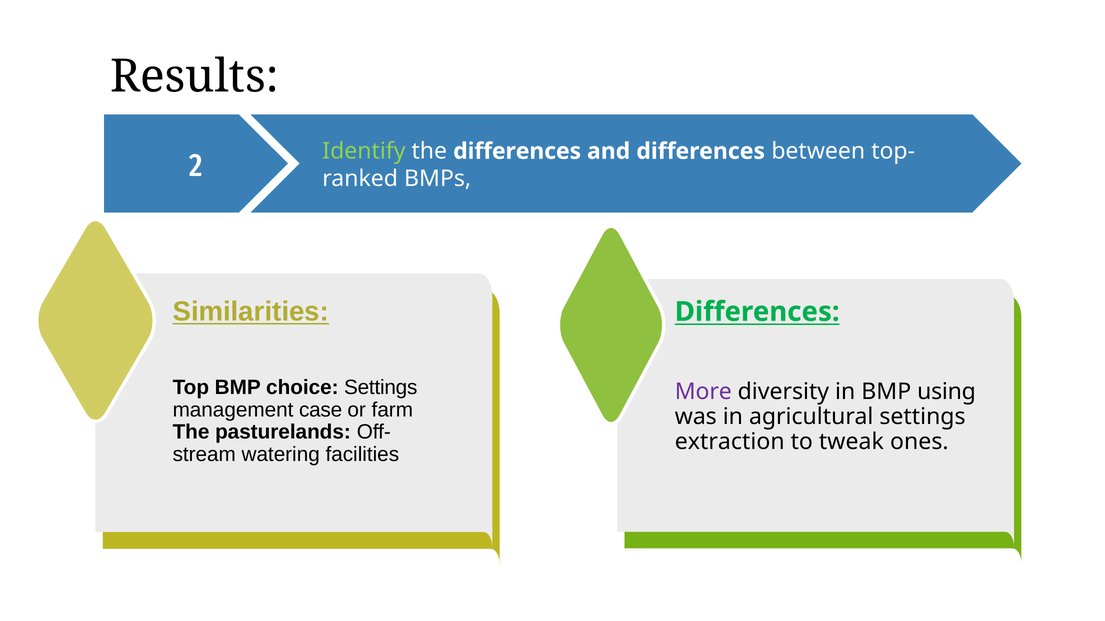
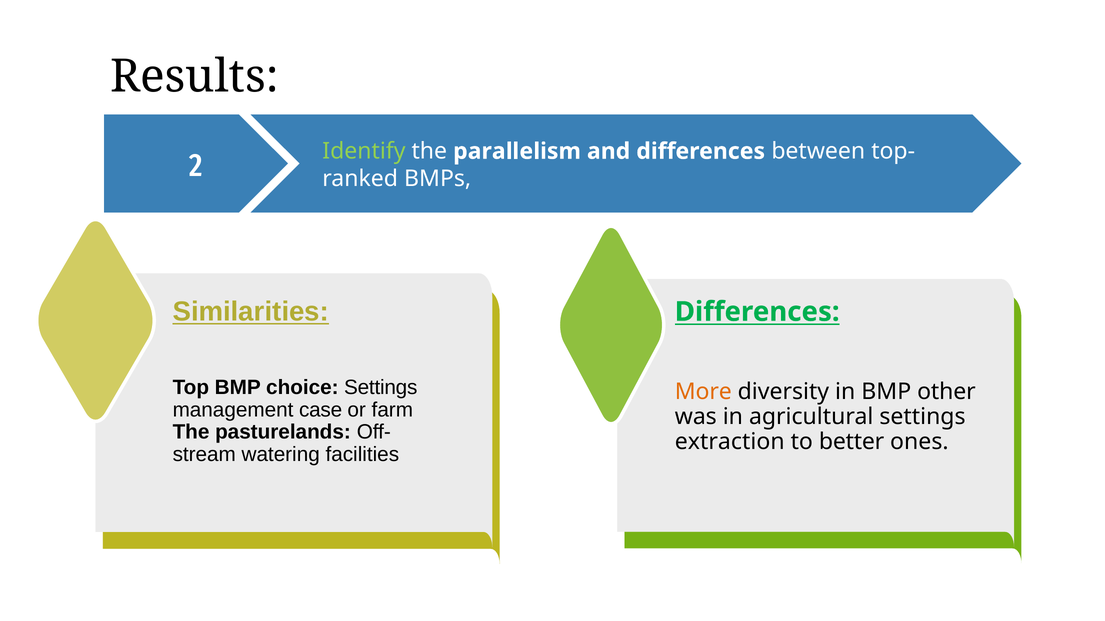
the differences: differences -> parallelism (517, 151)
More colour: purple -> orange (703, 392)
using: using -> other (946, 392)
tweak: tweak -> better (852, 442)
